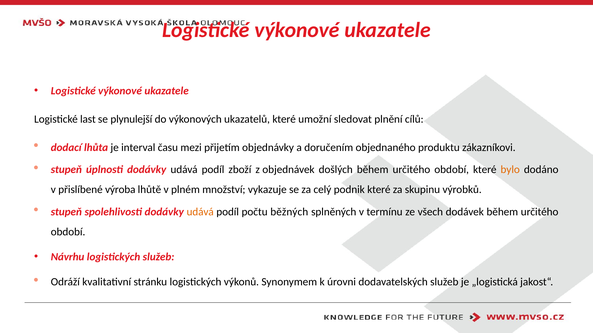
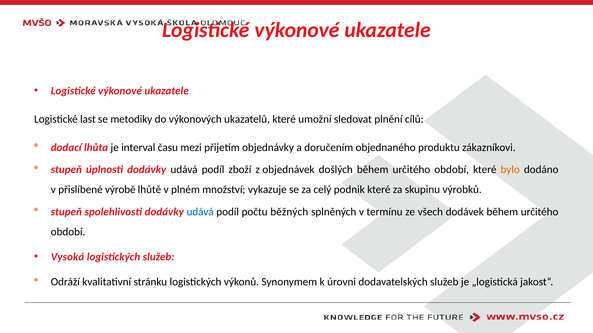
plynulejší: plynulejší -> metodiky (131, 119)
výroba: výroba -> výrobě (120, 190)
udává colour: orange -> blue (200, 212)
Návrhu: Návrhu -> Vysoká (68, 257)
